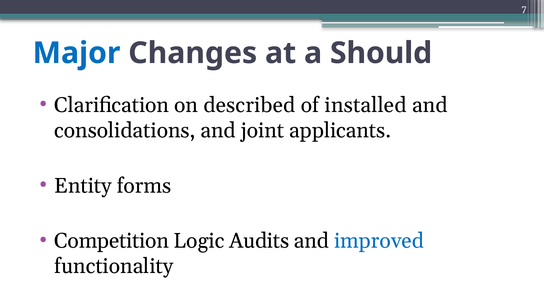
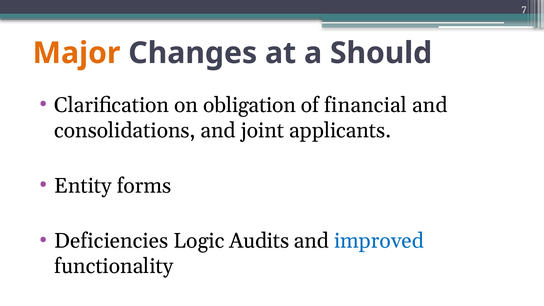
Major colour: blue -> orange (76, 53)
described: described -> obligation (250, 105)
installed: installed -> financial (366, 105)
Competition: Competition -> Deficiencies (111, 241)
